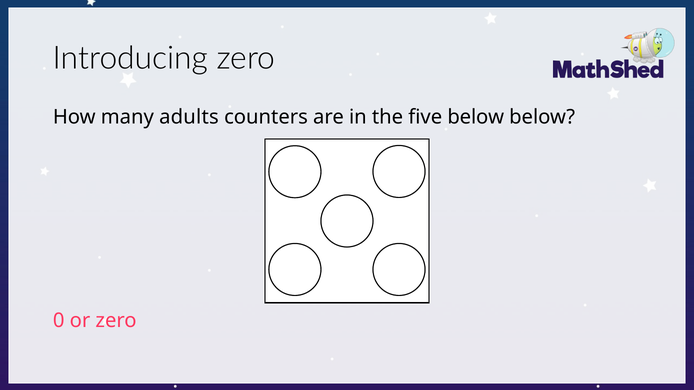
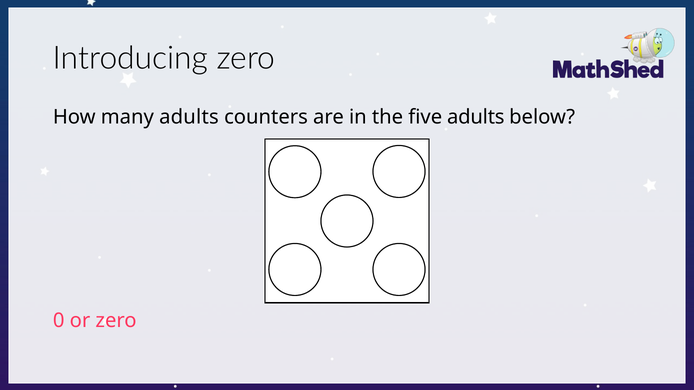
five below: below -> adults (476, 117)
